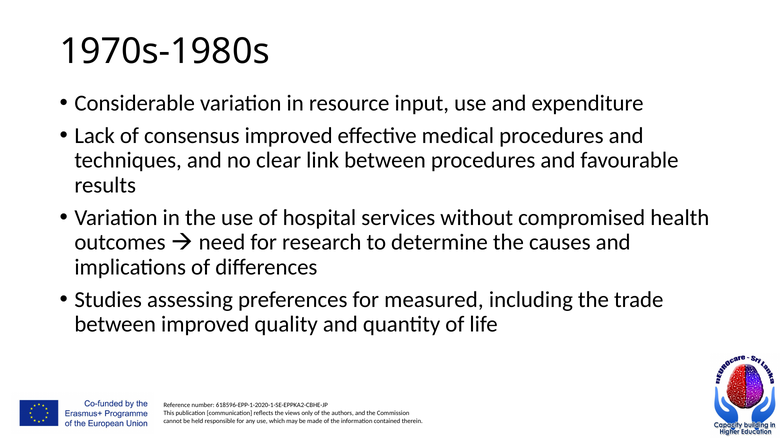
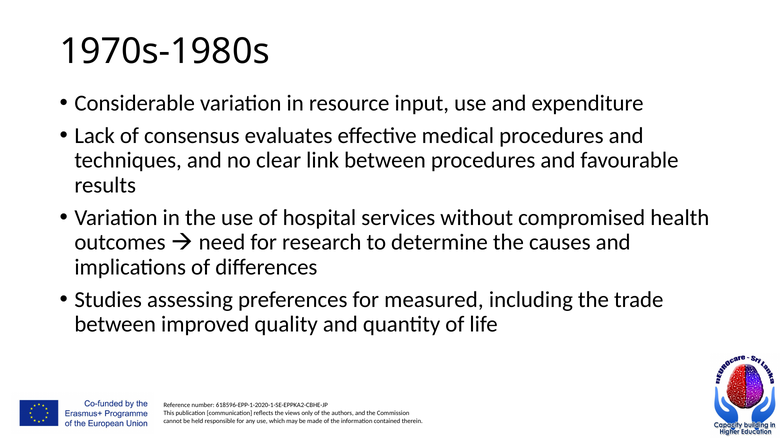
consensus improved: improved -> evaluates (289, 136)
